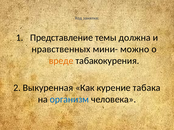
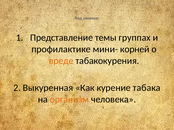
должна: должна -> группах (135, 38)
нравственных: нравственных -> профилактике (61, 49)
можно: можно -> корней (135, 49)
организм colour: blue -> orange (69, 100)
